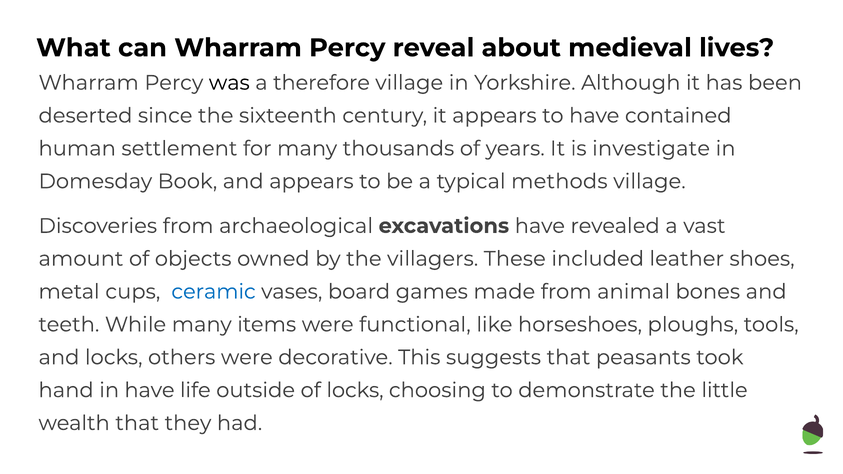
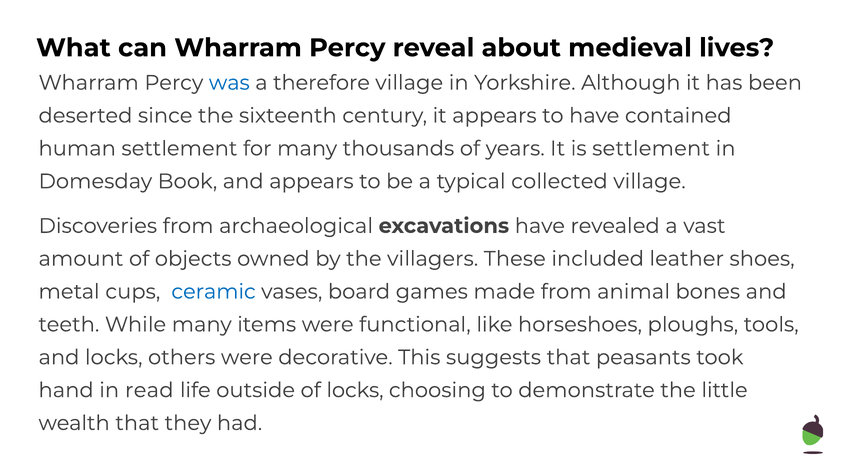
was colour: black -> blue (229, 83)
is investigate: investigate -> settlement (651, 149)
methods: methods -> collected (559, 181)
in have: have -> read (149, 390)
